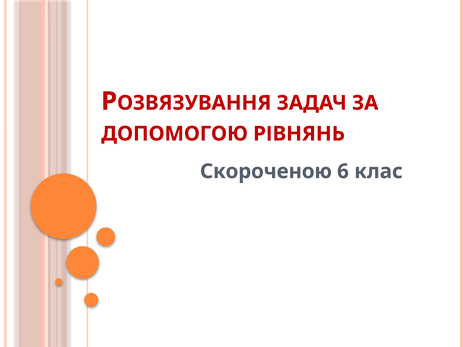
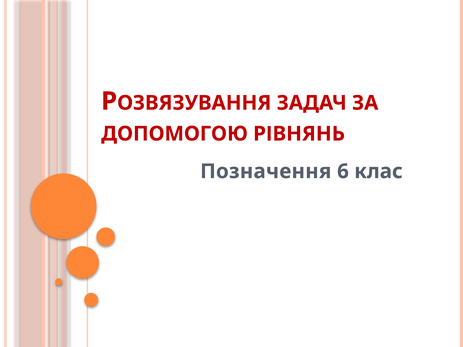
Скороченою: Скороченою -> Позначення (266, 171)
